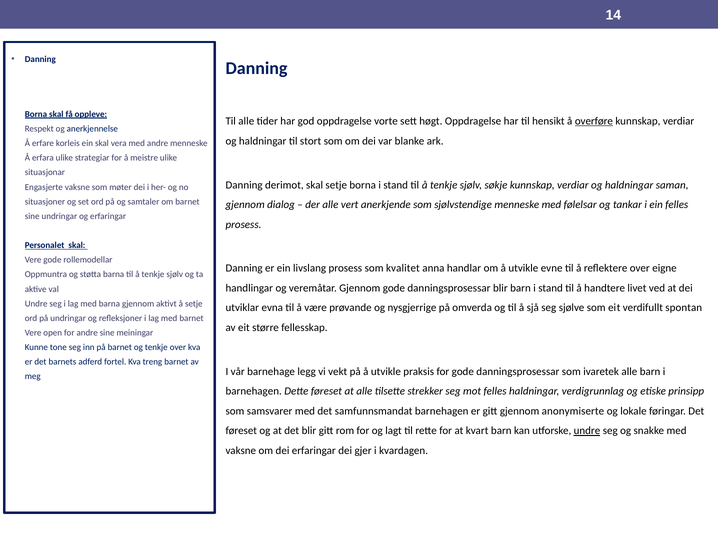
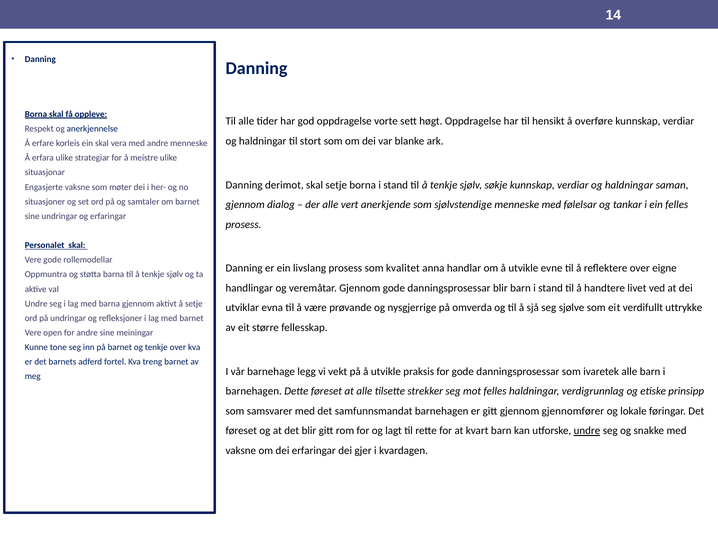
overføre underline: present -> none (594, 121)
spontan: spontan -> uttrykke (684, 307)
anonymiserte: anonymiserte -> gjennomfører (573, 411)
